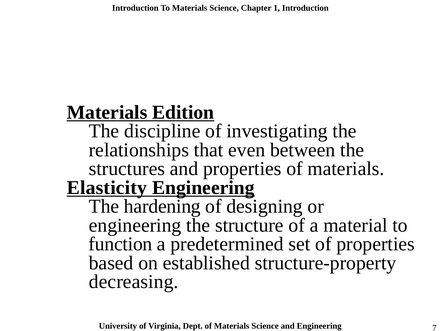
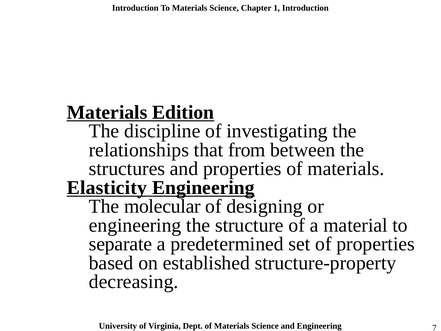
even: even -> from (247, 150)
hardening: hardening -> molecular (162, 206)
function: function -> separate (120, 244)
